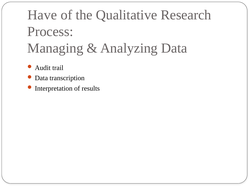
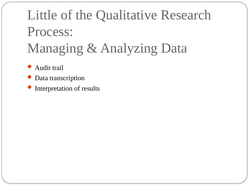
Have: Have -> Little (42, 15)
